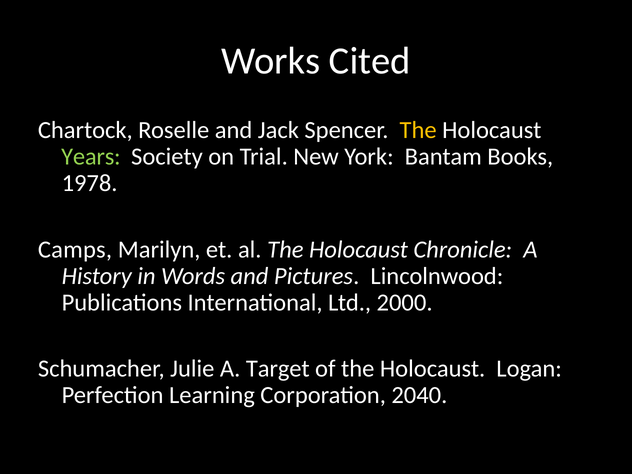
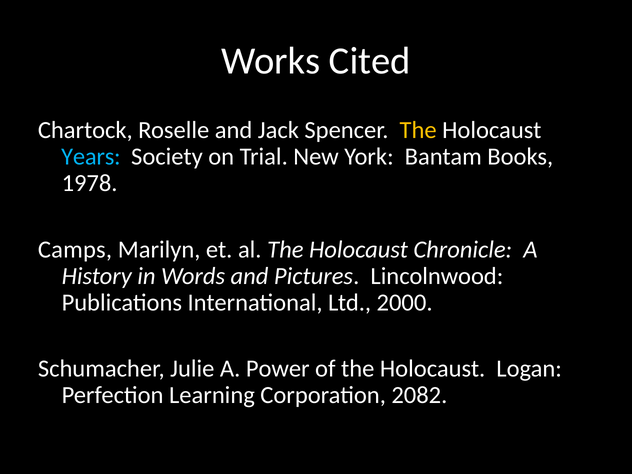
Years colour: light green -> light blue (91, 157)
Target: Target -> Power (278, 369)
2040: 2040 -> 2082 (419, 395)
